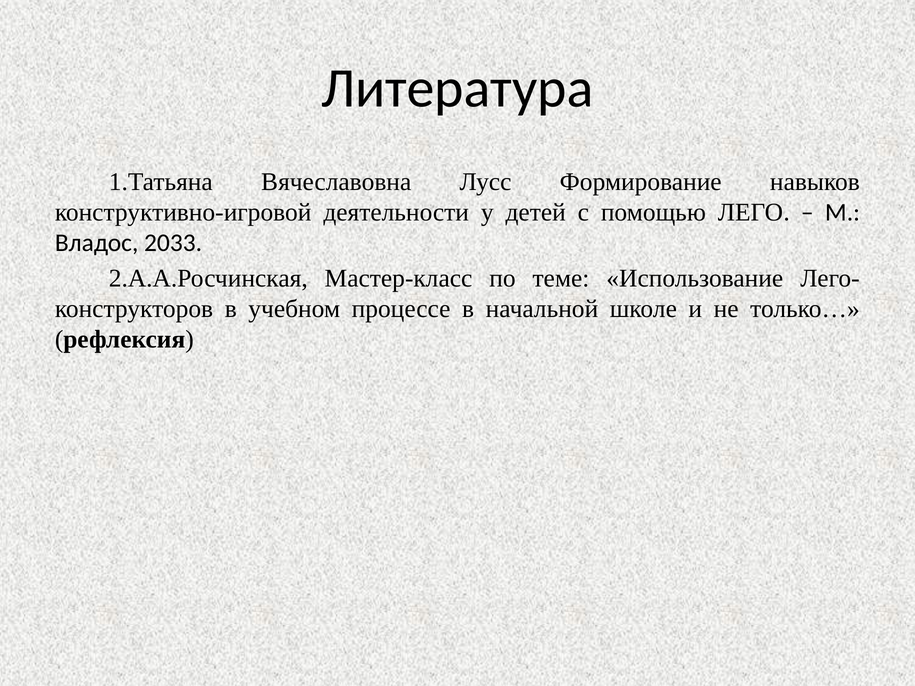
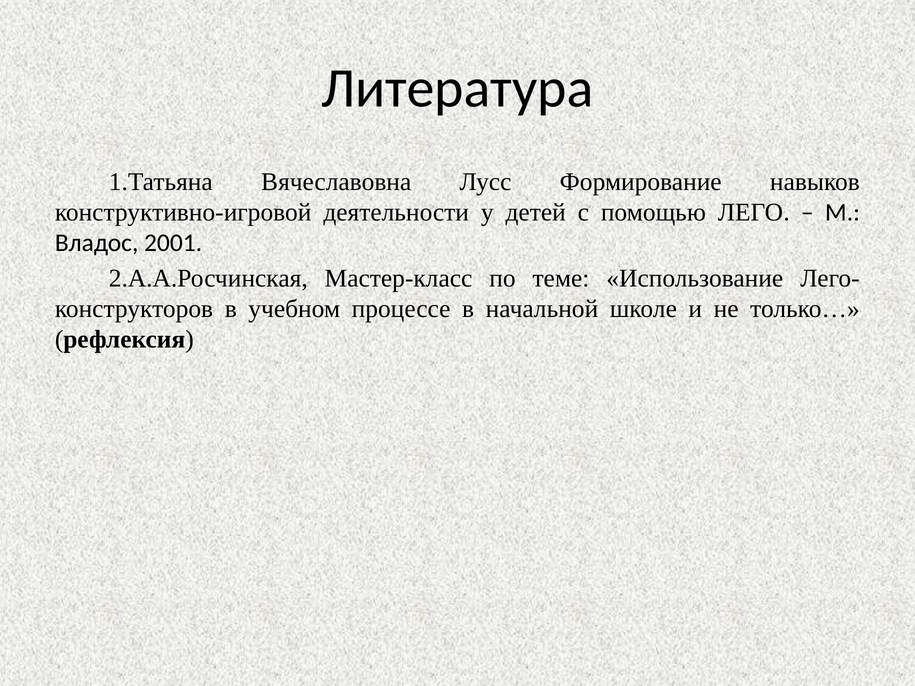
2033: 2033 -> 2001 (173, 243)
